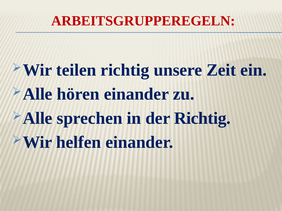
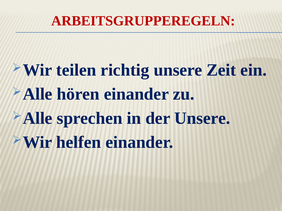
der Richtig: Richtig -> Unsere (202, 118)
